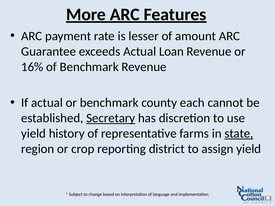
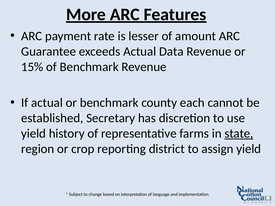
Loan: Loan -> Data (171, 51)
16%: 16% -> 15% (32, 67)
Secretary underline: present -> none (111, 118)
